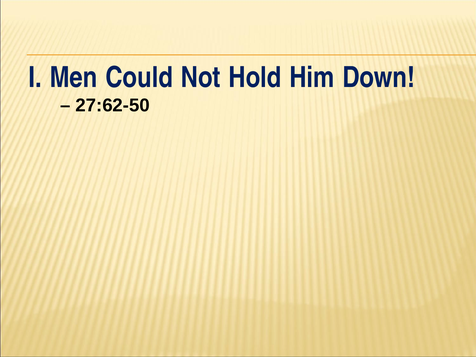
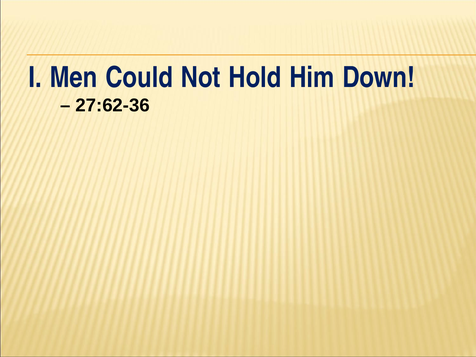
27:62-50: 27:62-50 -> 27:62-36 (113, 105)
